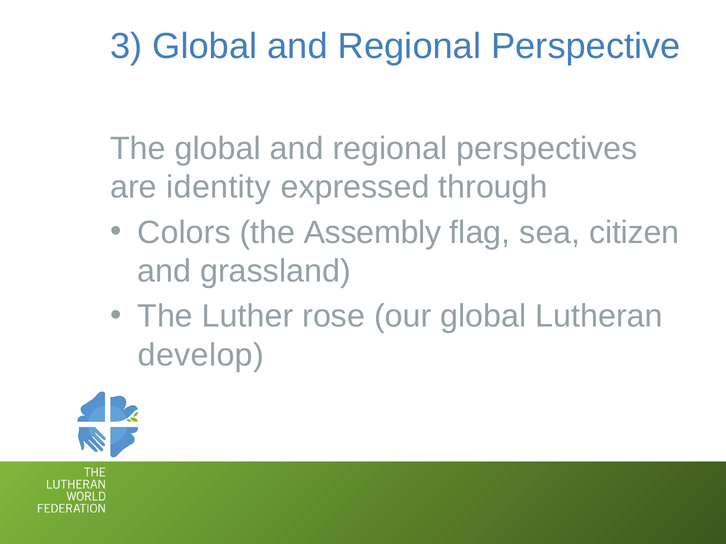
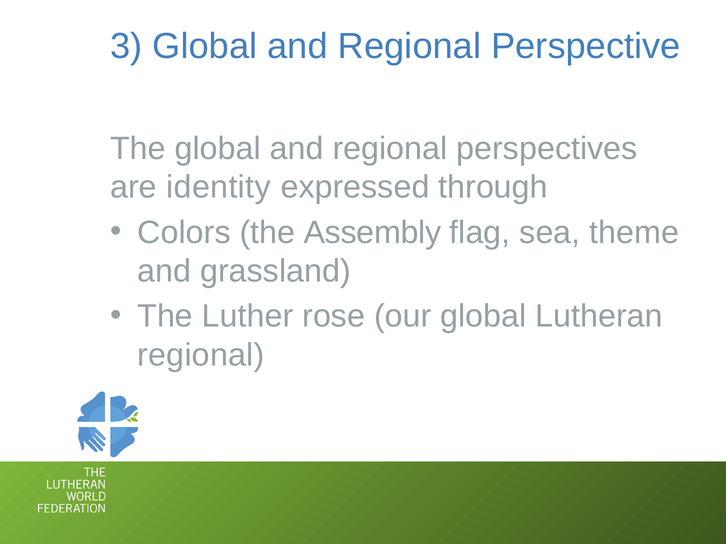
citizen: citizen -> theme (634, 233)
develop: develop -> regional (201, 355)
